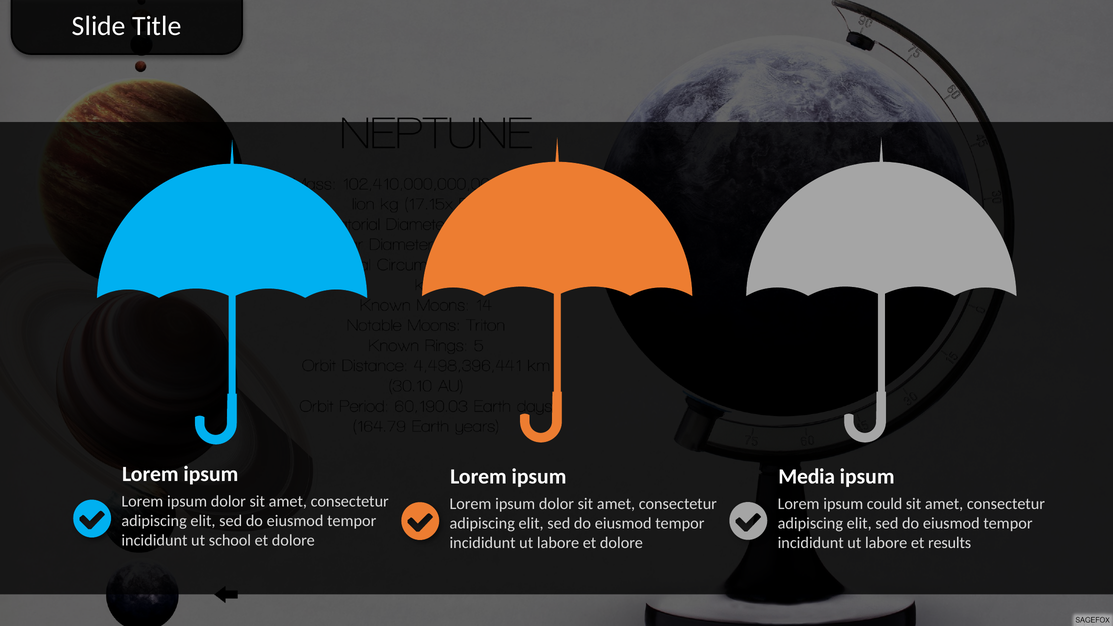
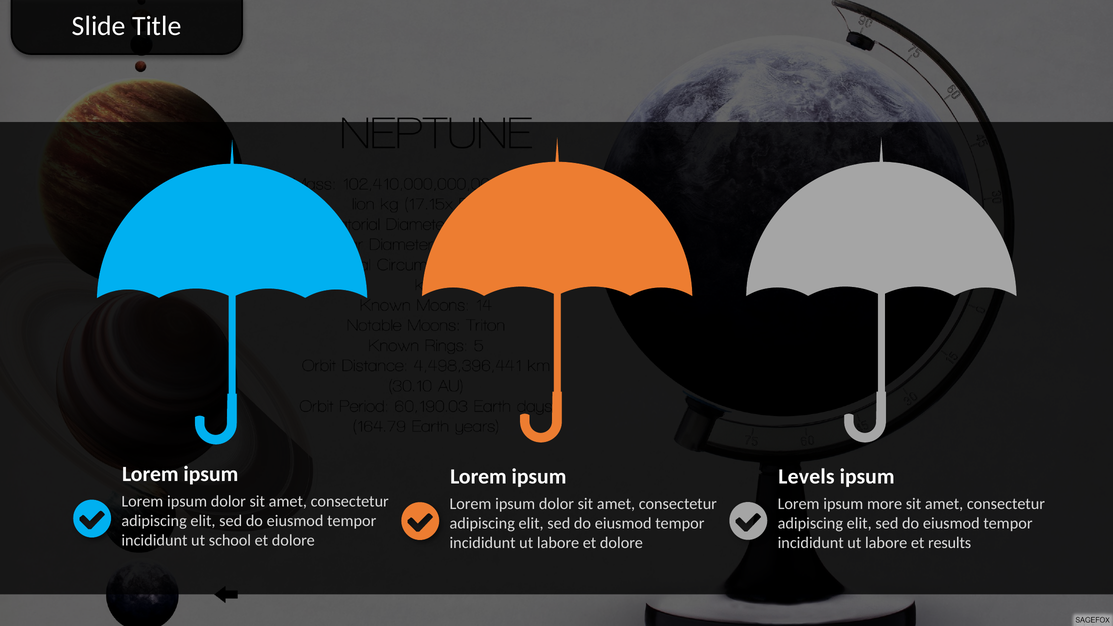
Media: Media -> Levels (806, 477)
could: could -> more (885, 504)
